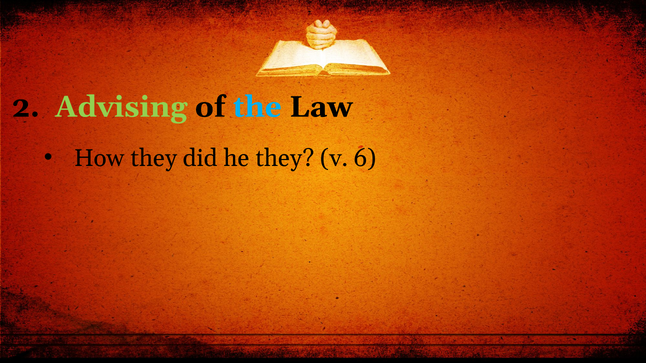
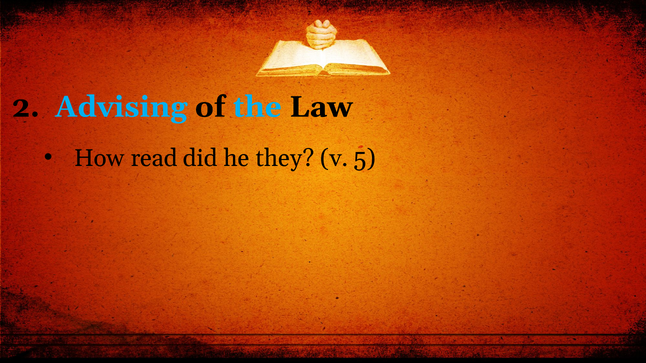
Advising colour: light green -> light blue (121, 107)
How they: they -> read (154, 158)
6: 6 -> 5 (365, 158)
